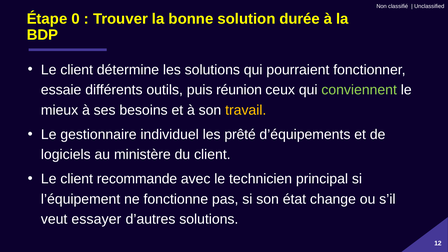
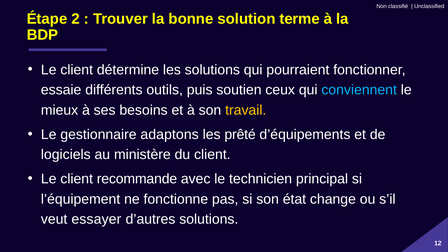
0: 0 -> 2 (76, 19)
durée: durée -> terme (300, 19)
réunion: réunion -> soutien (239, 90)
conviennent colour: light green -> light blue (359, 90)
individuel: individuel -> adaptons (170, 134)
